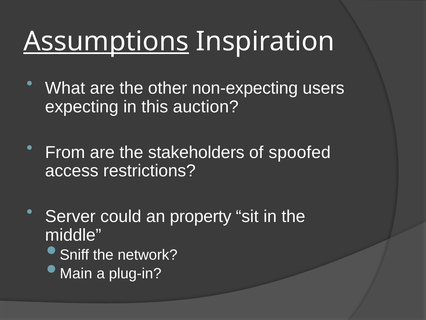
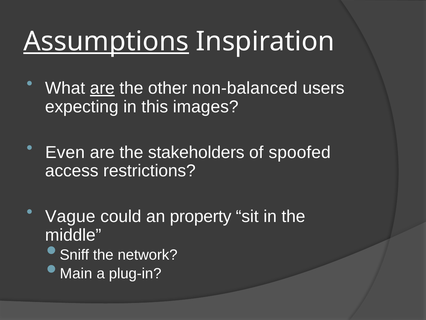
are underline: none -> present (102, 88)
non-expecting: non-expecting -> non-balanced (245, 88)
auction: auction -> images (206, 107)
From: From -> Even (65, 152)
Server: Server -> Vague (70, 216)
